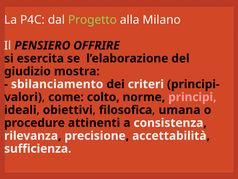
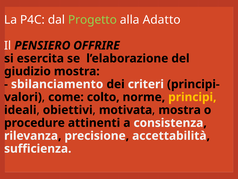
Milano: Milano -> Adatto (162, 20)
principi colour: pink -> yellow (192, 97)
filosofica: filosofica -> motivata (126, 110)
umana: umana -> mostra (180, 110)
